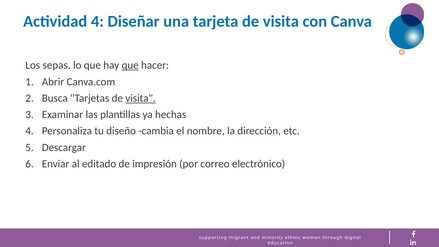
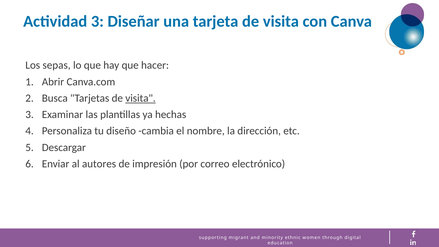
Actividad 4: 4 -> 3 (97, 22)
que underline: present -> none (130, 65)
editado: editado -> autores (99, 164)
